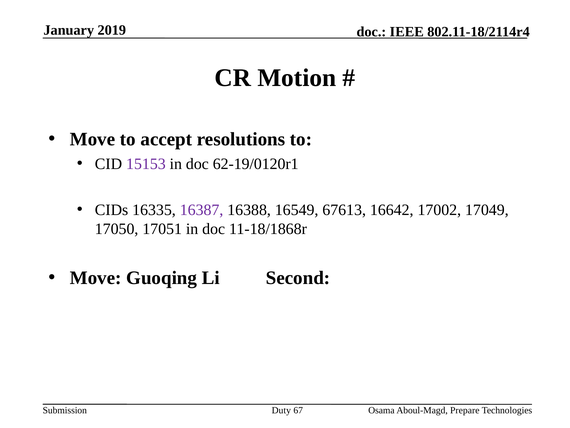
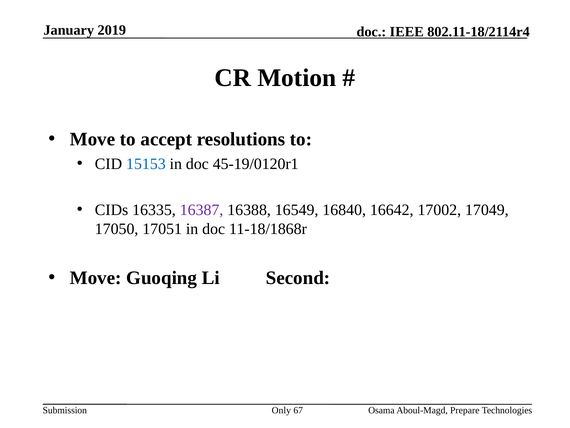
15153 colour: purple -> blue (146, 164)
62-19/0120r1: 62-19/0120r1 -> 45-19/0120r1 (256, 164)
67613: 67613 -> 16840 (344, 210)
Duty: Duty -> Only (281, 410)
